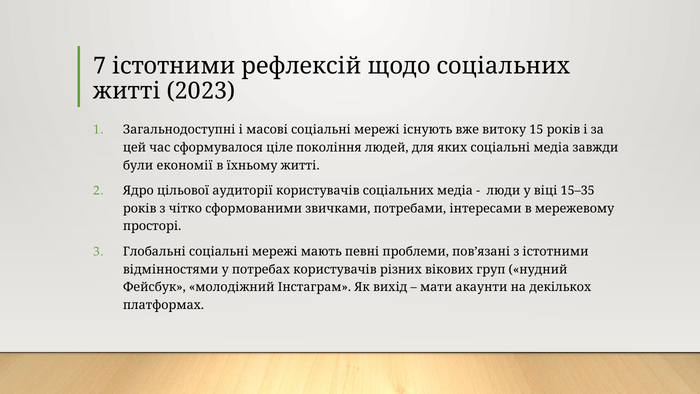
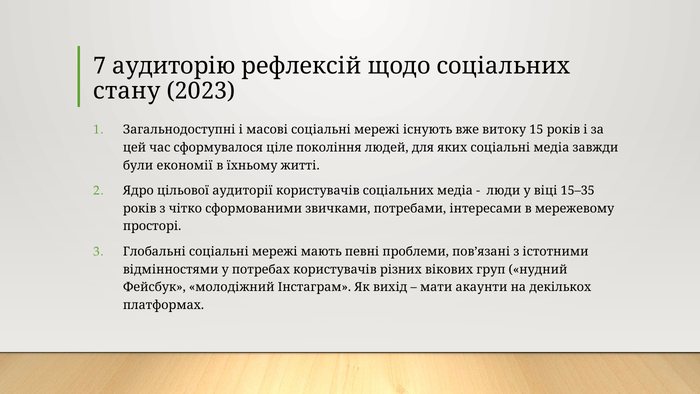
7 істотними: істотними -> аудиторію (174, 66)
житті: житті -> стану (127, 91)
